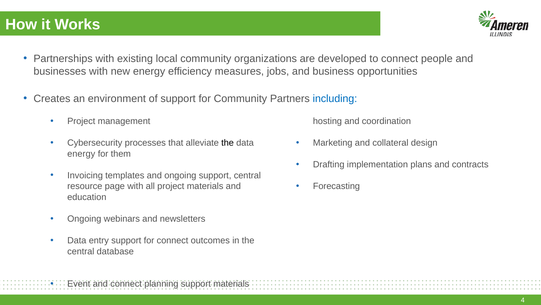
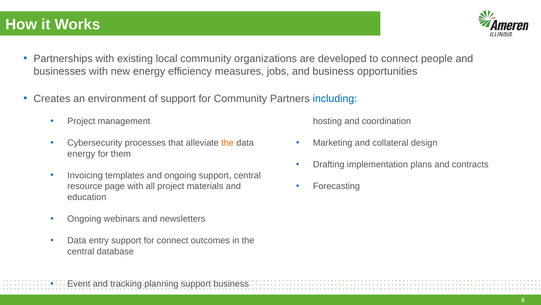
the colour: black -> orange (228, 143)
and connect: connect -> tracking (126, 283)
support materials: materials -> business (231, 283)
